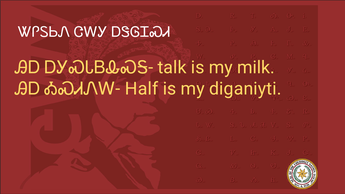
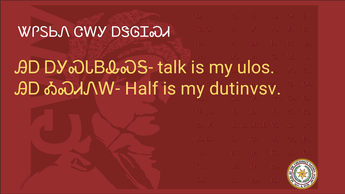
milk: milk -> ulos (256, 68)
diganiyti: diganiyti -> dutinvsv (245, 89)
